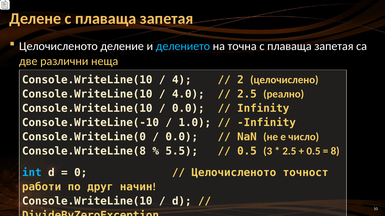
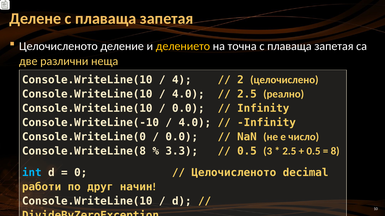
делението colour: light blue -> yellow (183, 46)
1.0: 1.0 -> 4.0 (195, 123)
5.5: 5.5 -> 3.3 (182, 152)
точност: точност -> decimal (306, 173)
